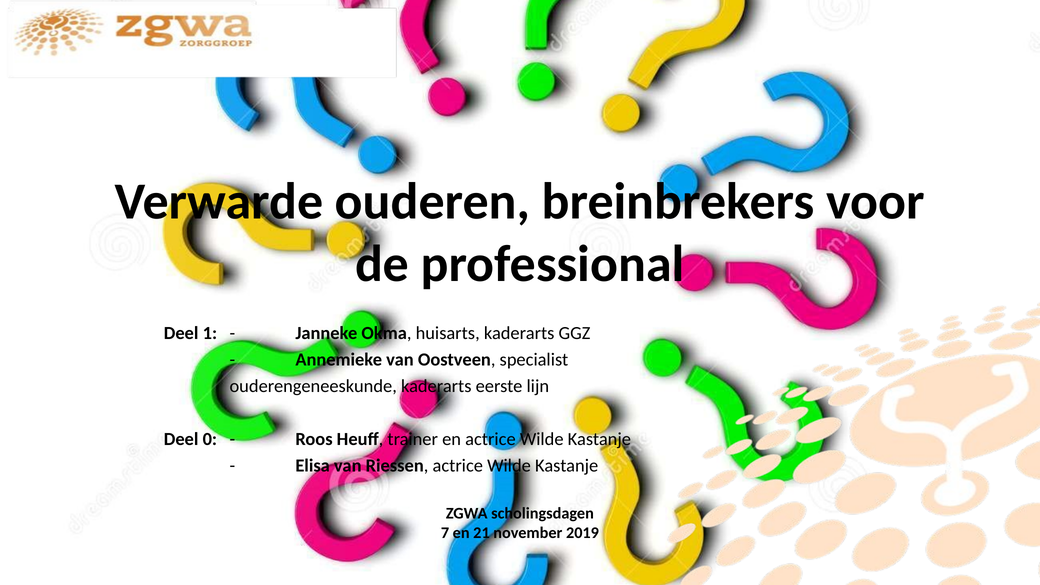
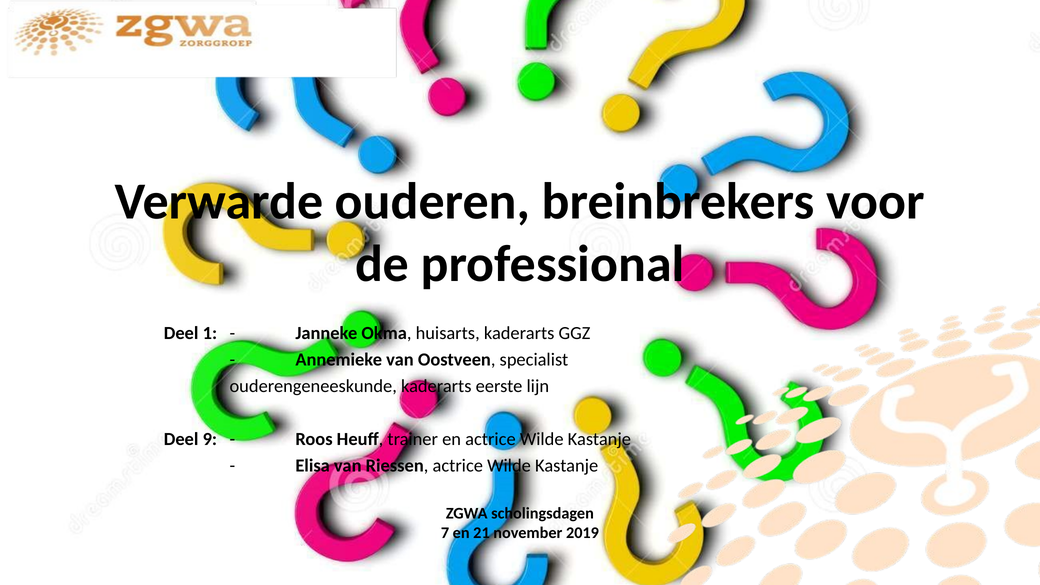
0: 0 -> 9 (210, 439)
